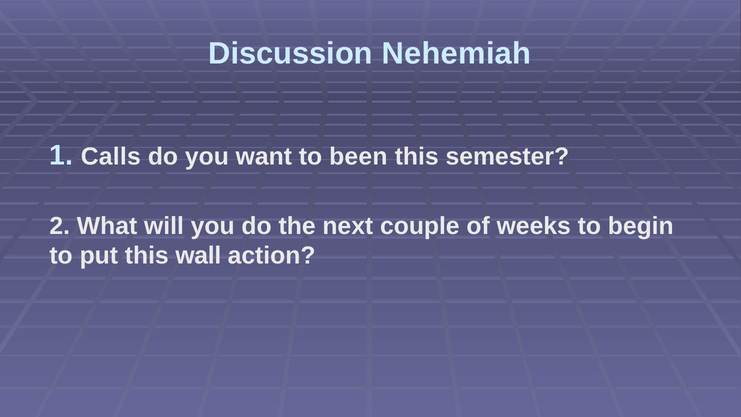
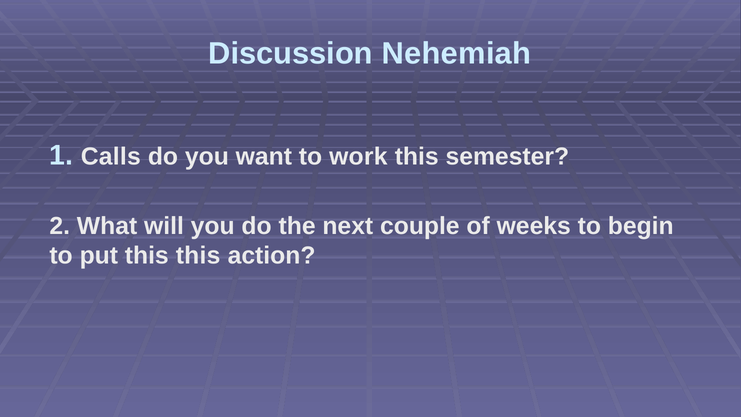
been: been -> work (358, 157)
this wall: wall -> this (198, 255)
